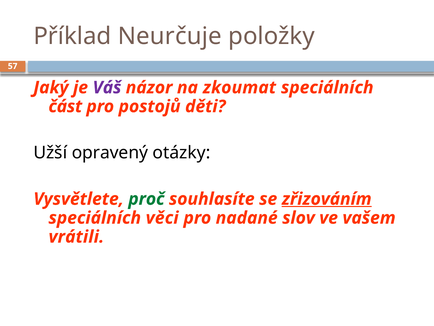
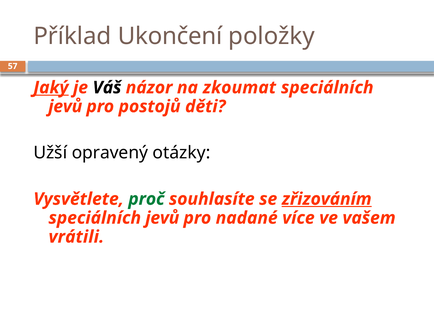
Neurčuje: Neurčuje -> Ukončení (170, 36)
Jaký underline: none -> present (51, 87)
Váš colour: purple -> black (107, 87)
část: část -> jevů (65, 106)
věci: věci -> jevů (162, 218)
slov: slov -> více (298, 218)
